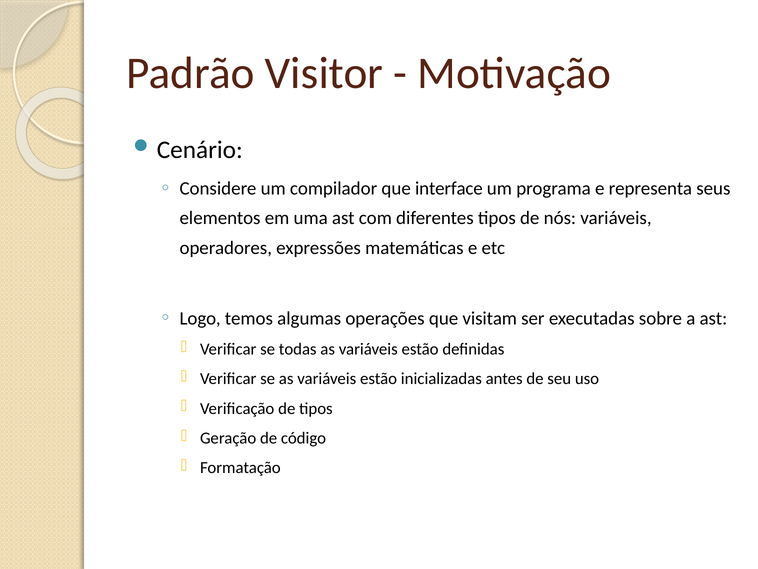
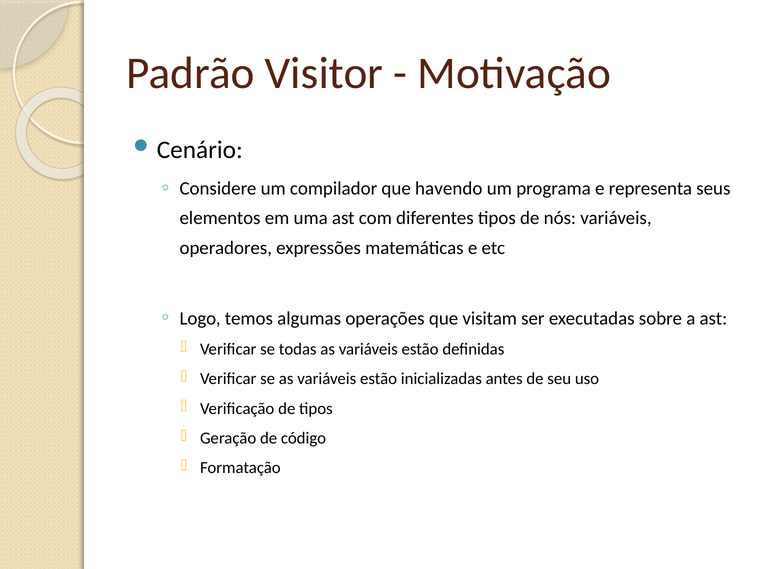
interface: interface -> havendo (449, 188)
